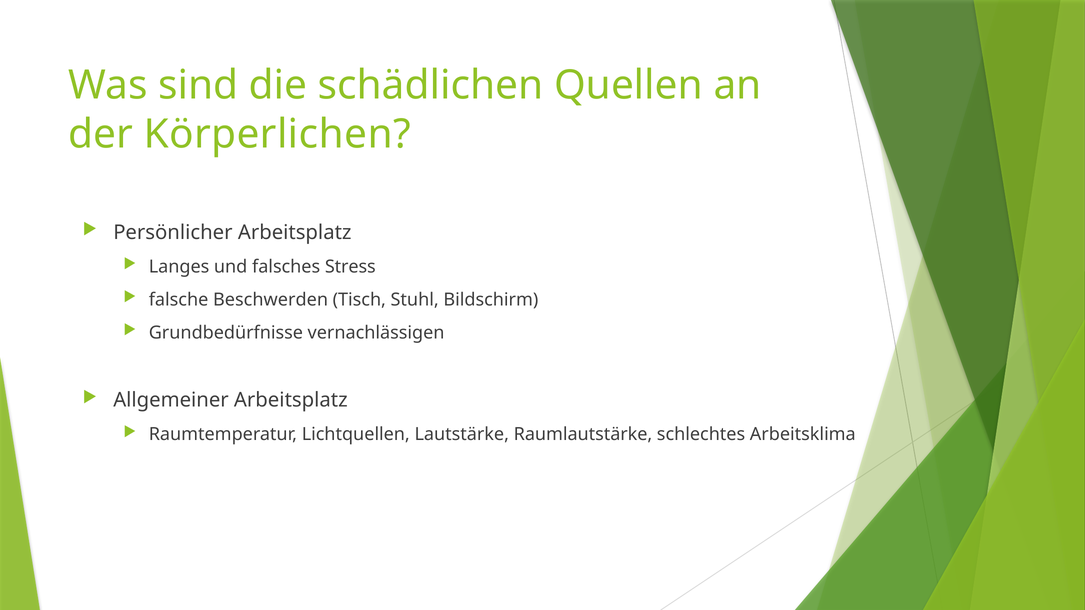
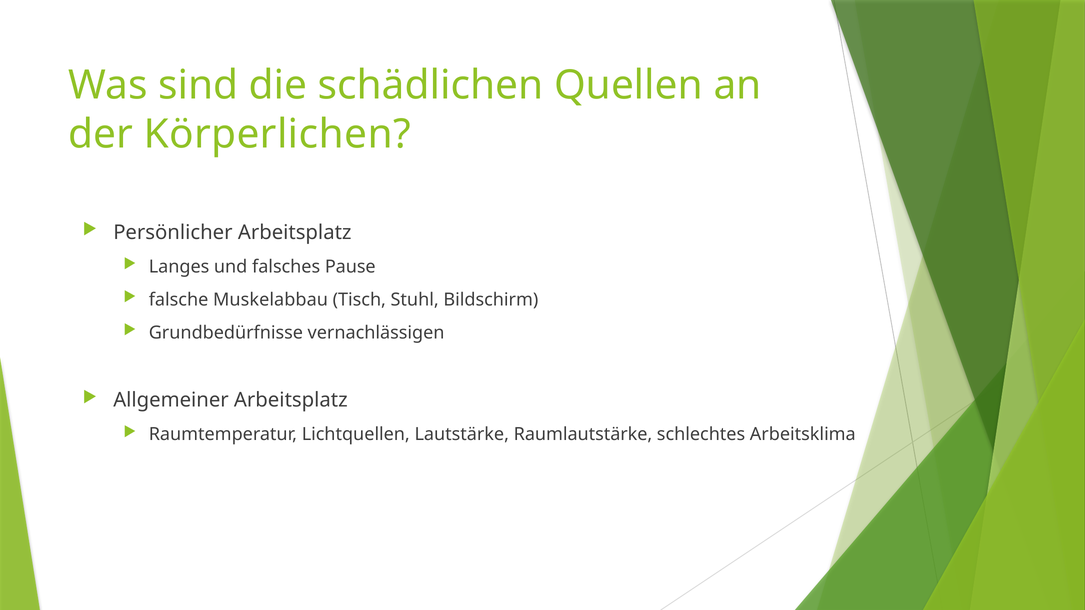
Stress: Stress -> Pause (350, 267)
Beschwerden: Beschwerden -> Muskelabbau (271, 300)
